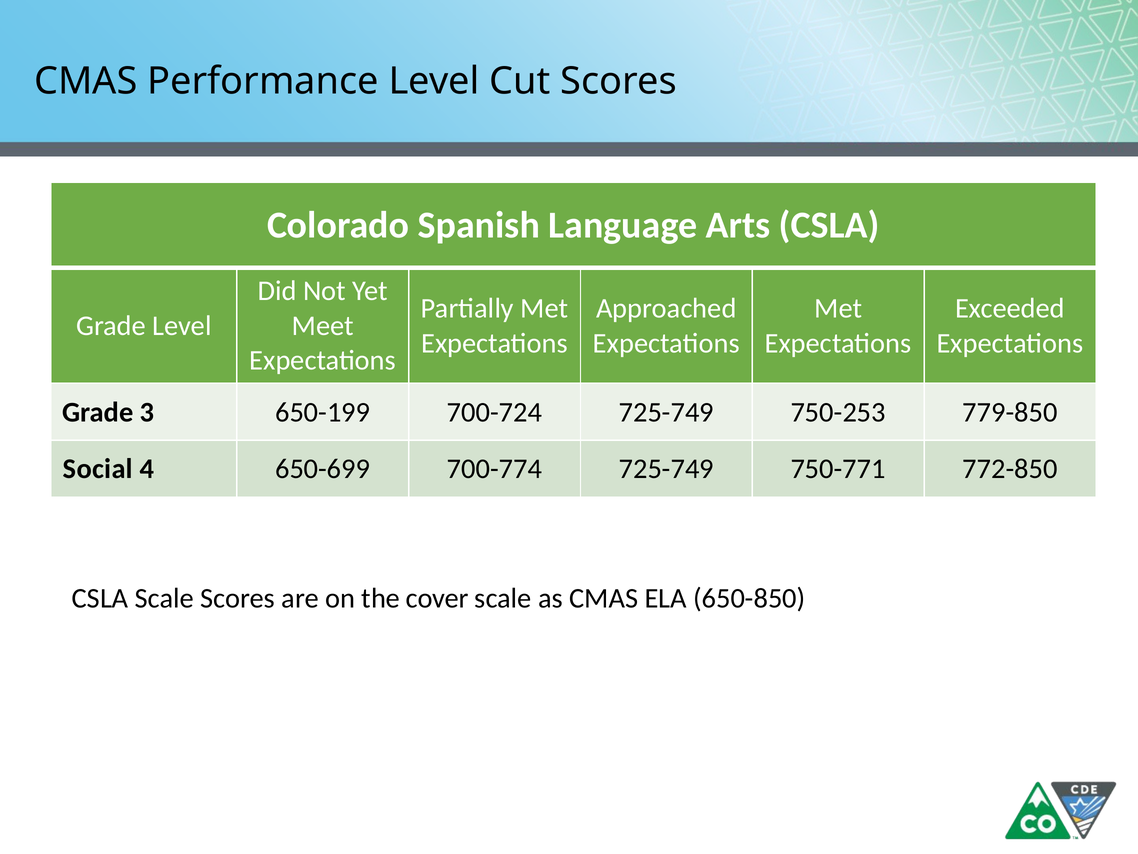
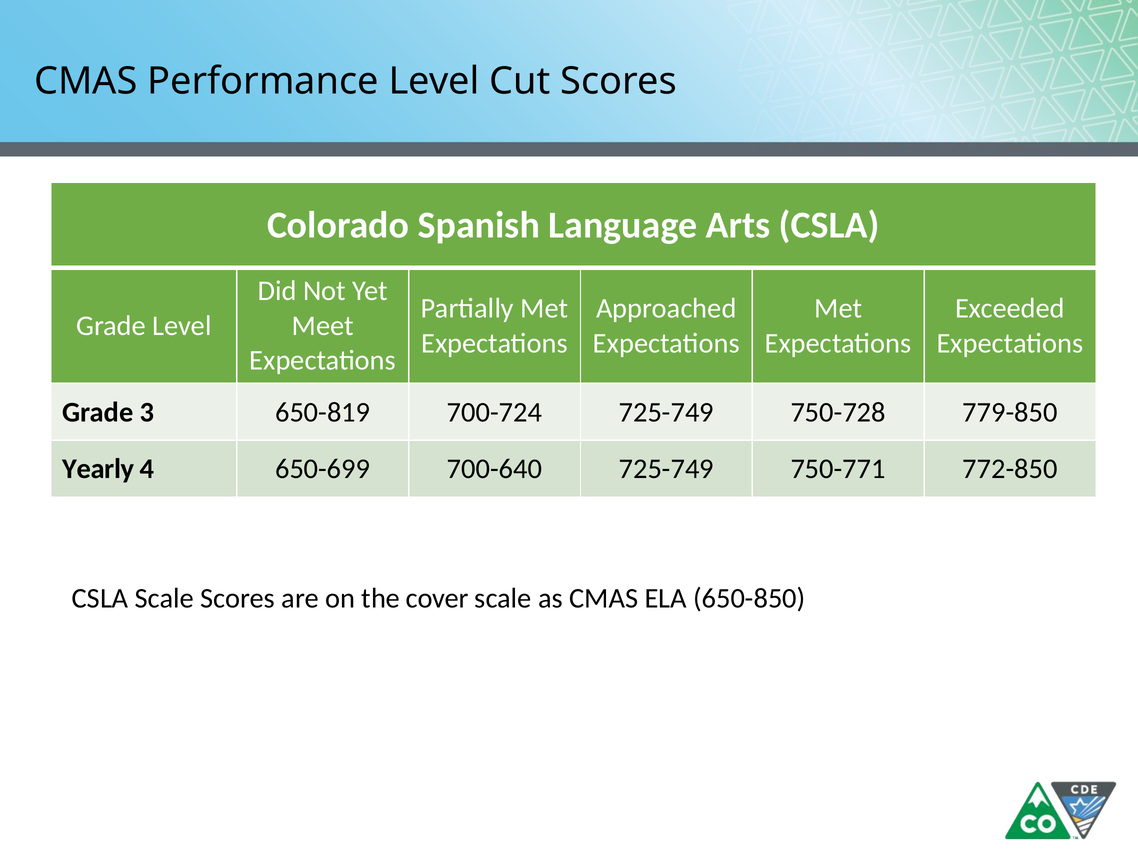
650-199: 650-199 -> 650-819 (323, 412)
750-253: 750-253 -> 750-728 (838, 412)
Social: Social -> Yearly (98, 469)
700-774: 700-774 -> 700-640 (495, 469)
